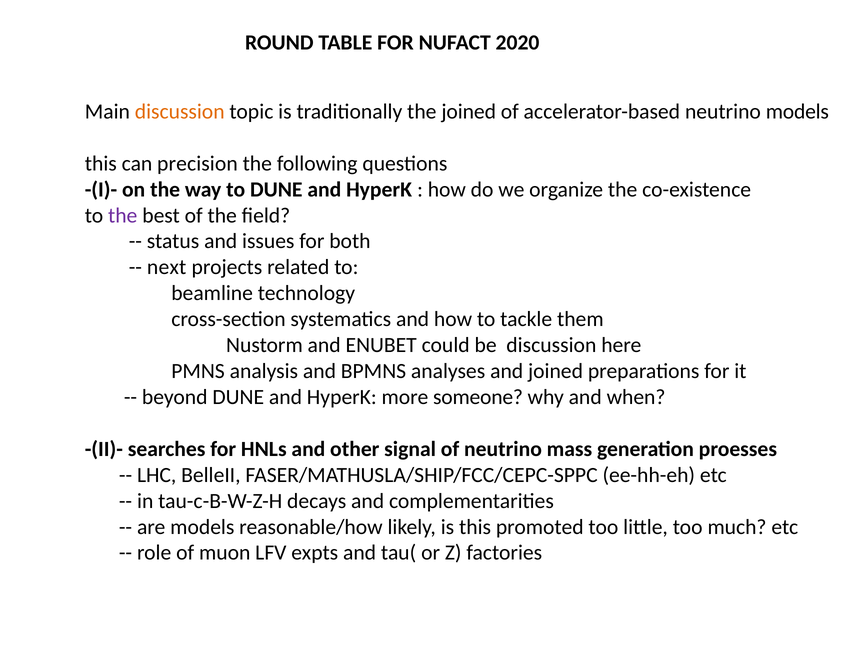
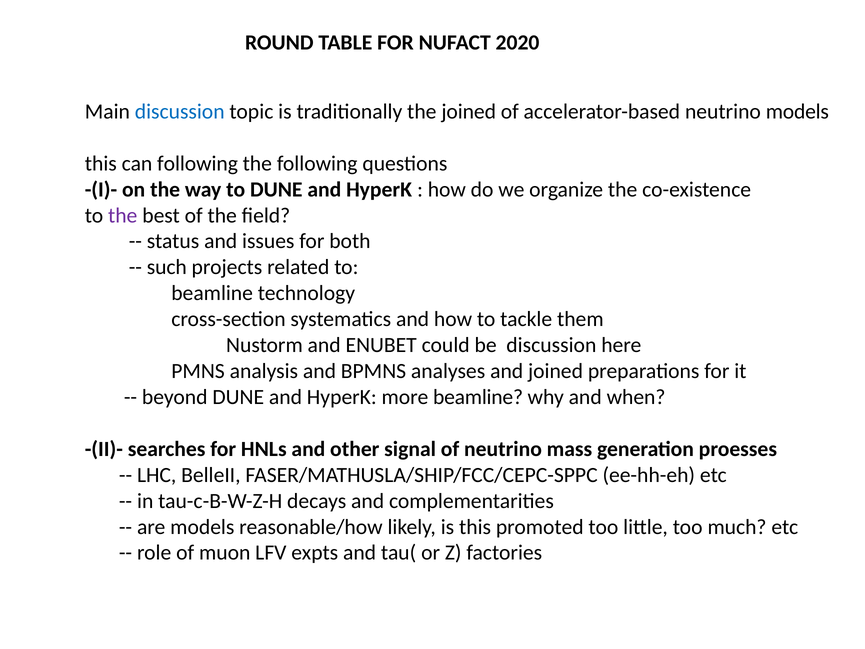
discussion colour: orange -> blue (180, 111)
can precision: precision -> following (198, 163)
next: next -> such (167, 267)
more someone: someone -> beamline (478, 397)
